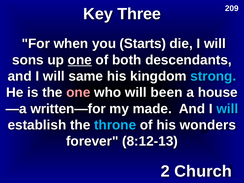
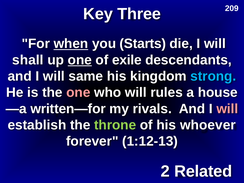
when underline: none -> present (71, 44)
sons: sons -> shall (28, 60)
both: both -> exile (127, 60)
been: been -> rules (167, 92)
made: made -> rivals (152, 109)
will colour: light blue -> pink (227, 109)
throne colour: light blue -> light green (115, 125)
wonders: wonders -> whoever (208, 125)
8:12-13: 8:12-13 -> 1:12-13 (150, 141)
Church: Church -> Related (203, 171)
